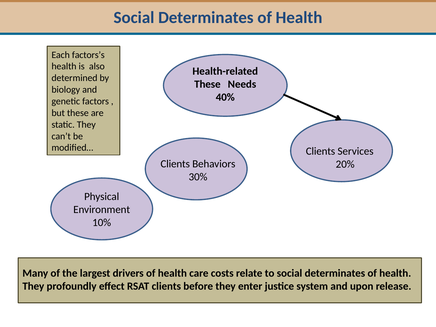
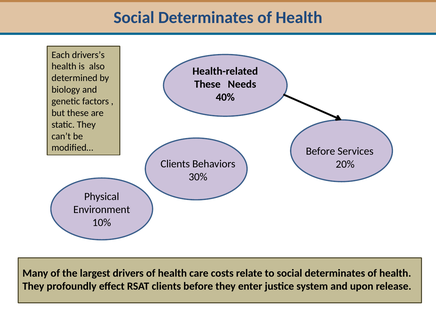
factors’s: factors’s -> drivers’s (88, 55)
Clients: Clients -> Before (320, 151)
